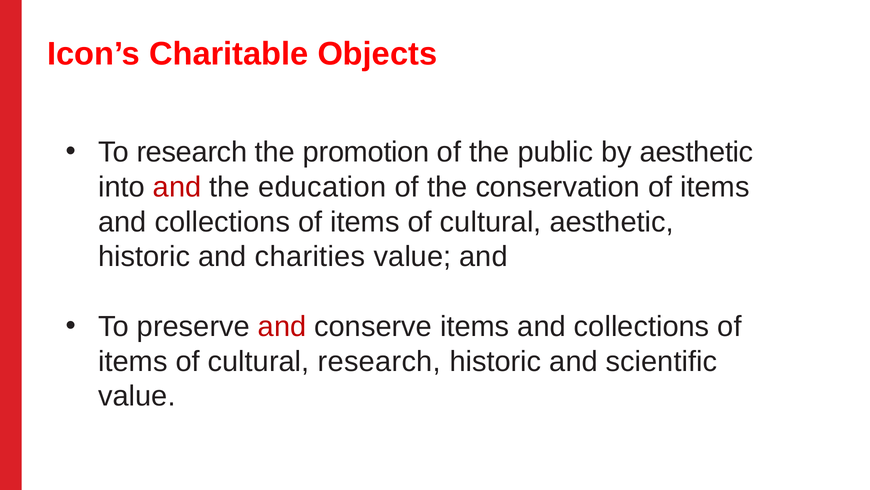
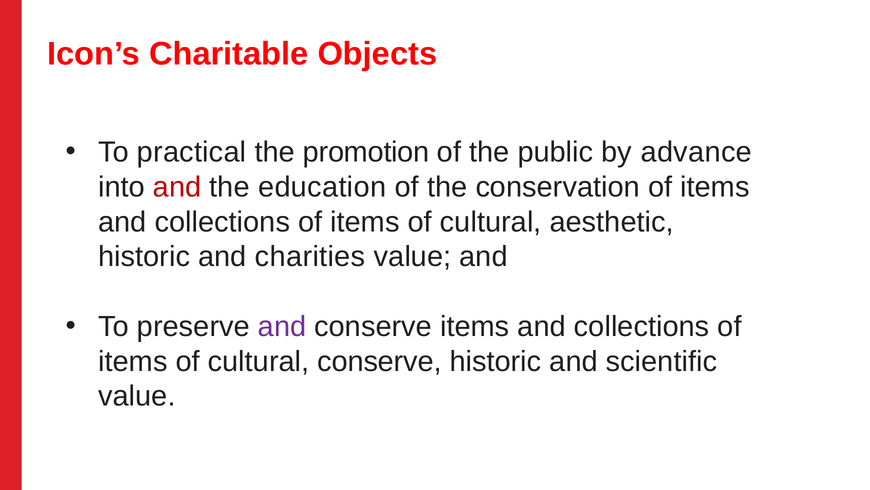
To research: research -> practical (192, 152)
by aesthetic: aesthetic -> advance (696, 152)
and colour: red -> purple (282, 326)
cultural research: research -> conserve (380, 361)
